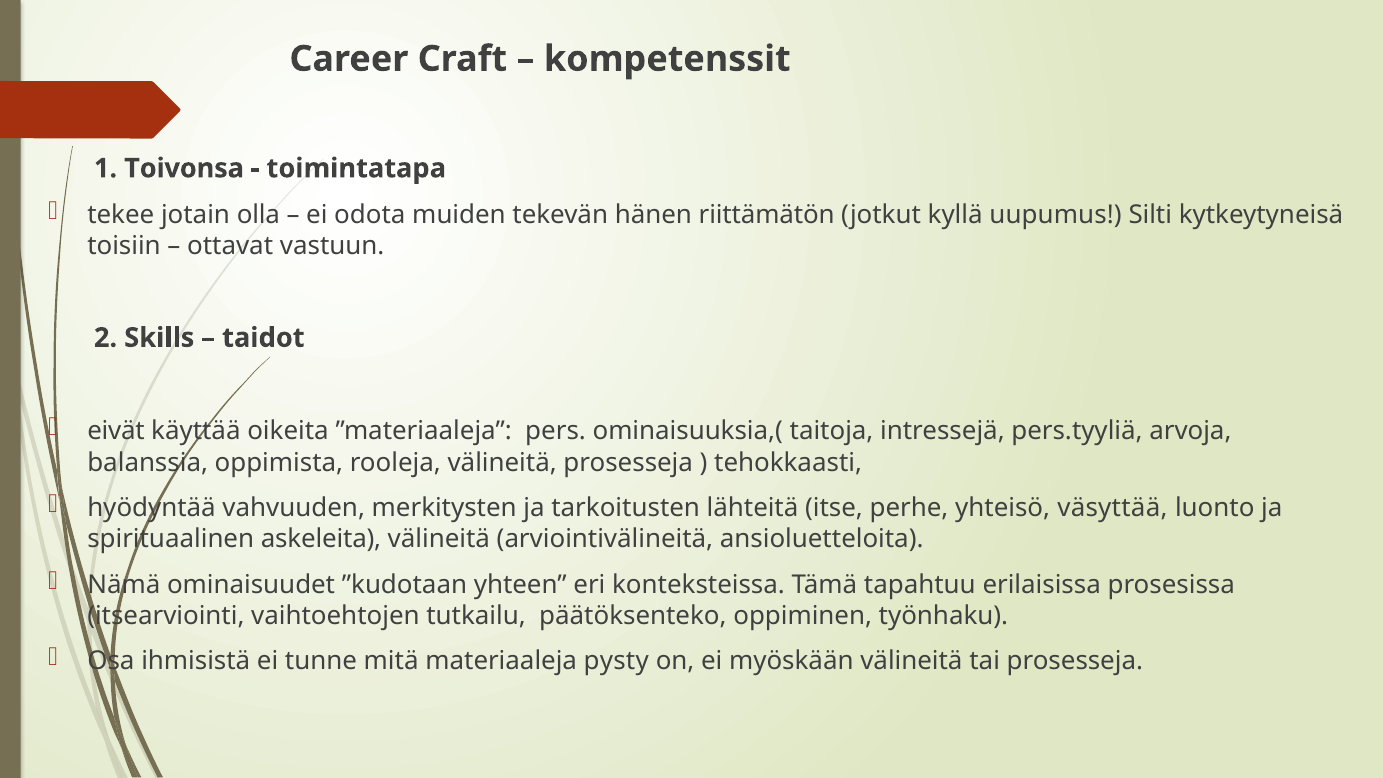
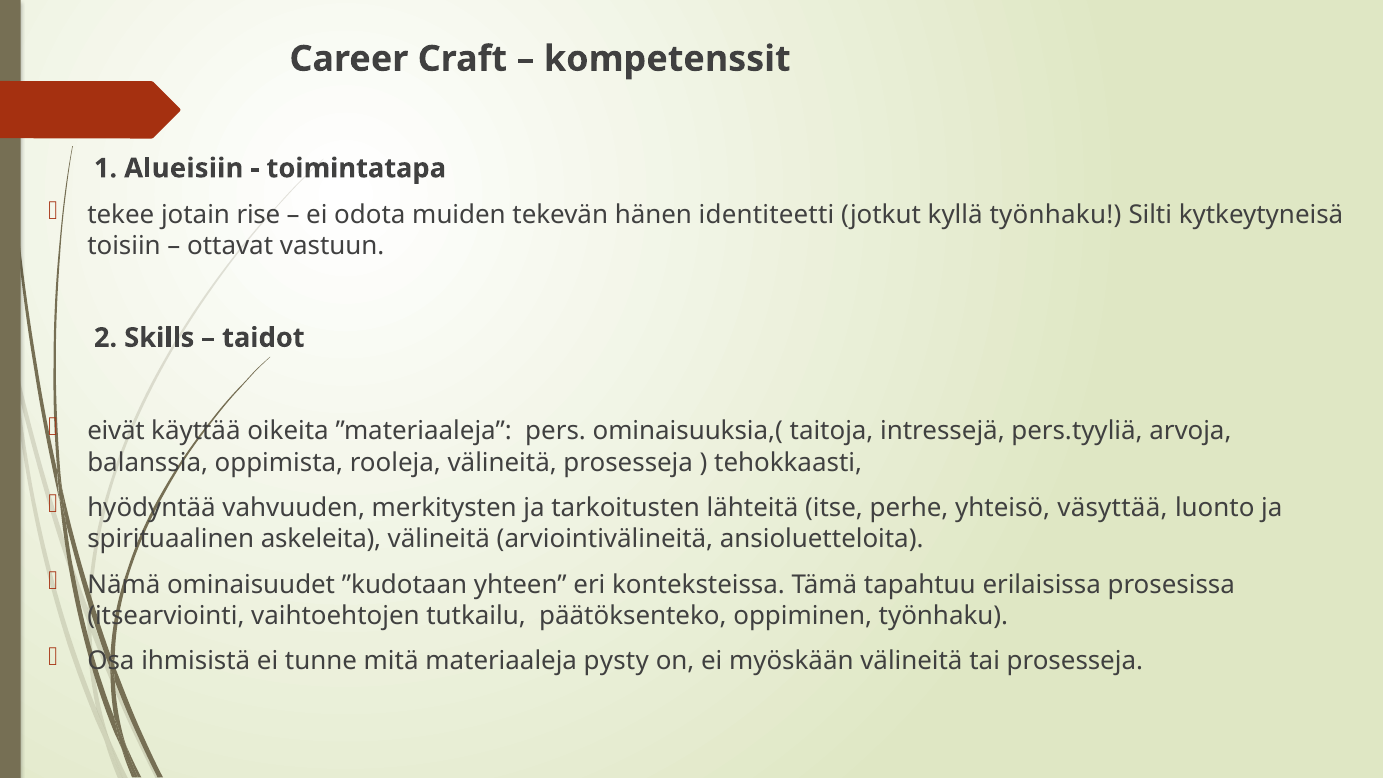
Toivonsa: Toivonsa -> Alueisiin (184, 168)
olla: olla -> rise (258, 215)
riittämätön: riittämätön -> identiteetti (767, 215)
kyllä uupumus: uupumus -> työnhaku (1055, 215)
